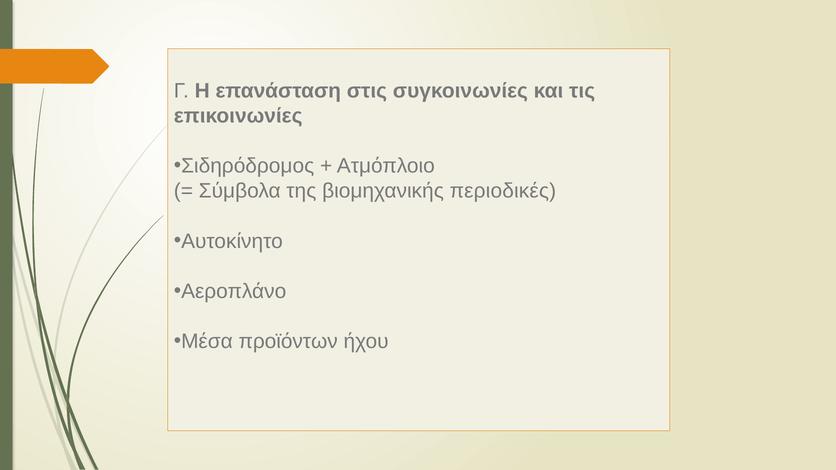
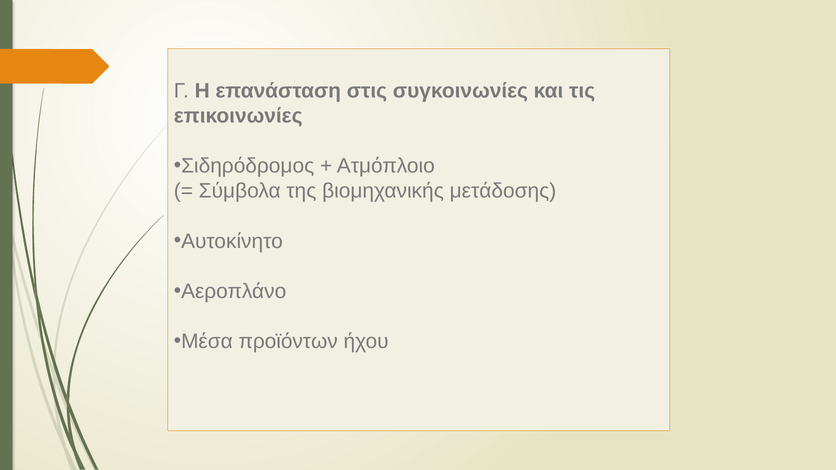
περιοδικές: περιοδικές -> μετάδοσης (503, 191)
